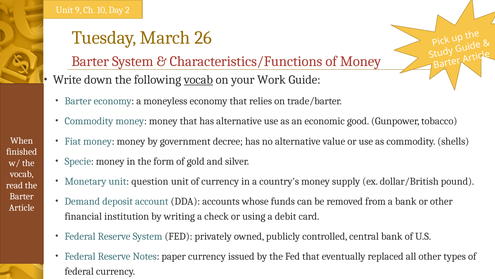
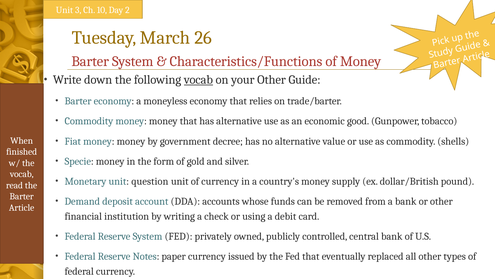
9: 9 -> 3 (78, 10)
your Work: Work -> Other (272, 80)
